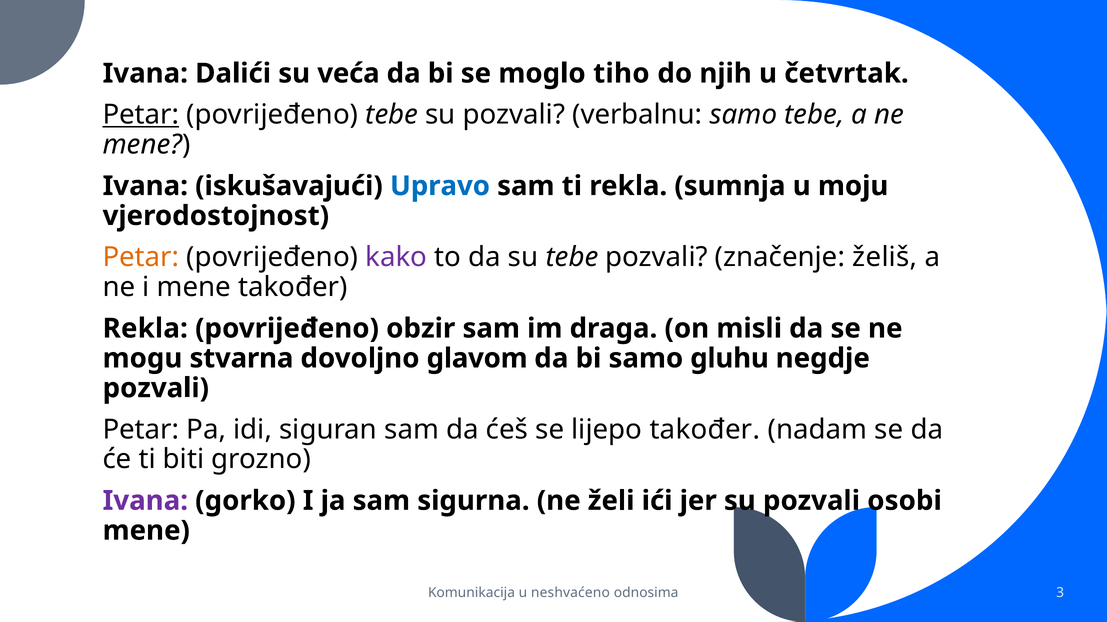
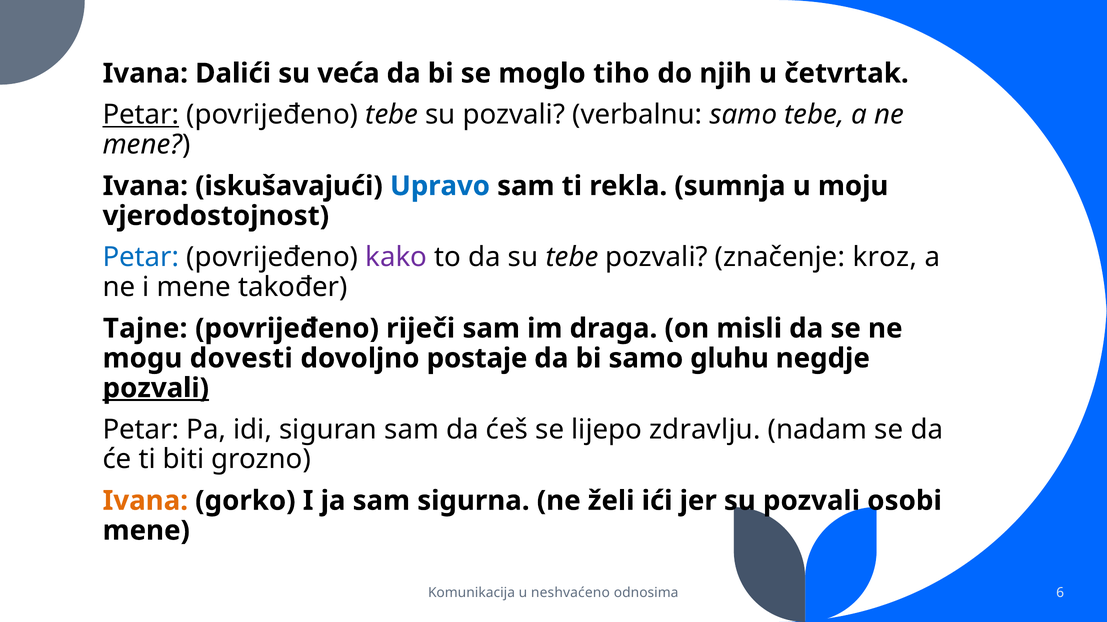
Petar colour: orange -> blue (141, 257)
želiš: želiš -> kroz (885, 257)
Rekla: Rekla -> Tajne (145, 329)
obzir: obzir -> riječi (421, 329)
stvarna: stvarna -> dovesti (241, 359)
glavom: glavom -> postaje (477, 359)
pozvali underline: none -> present (156, 389)
lijepo također: također -> zdravlju (705, 430)
Ivana colour: purple -> orange (145, 501)
3: 3 -> 6 (1060, 594)
